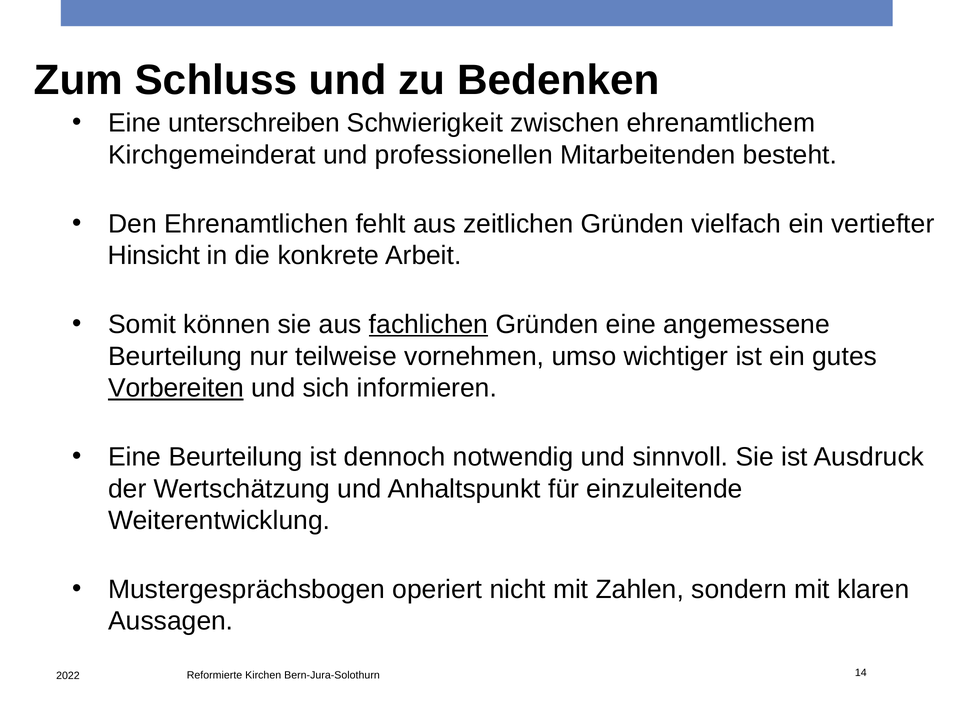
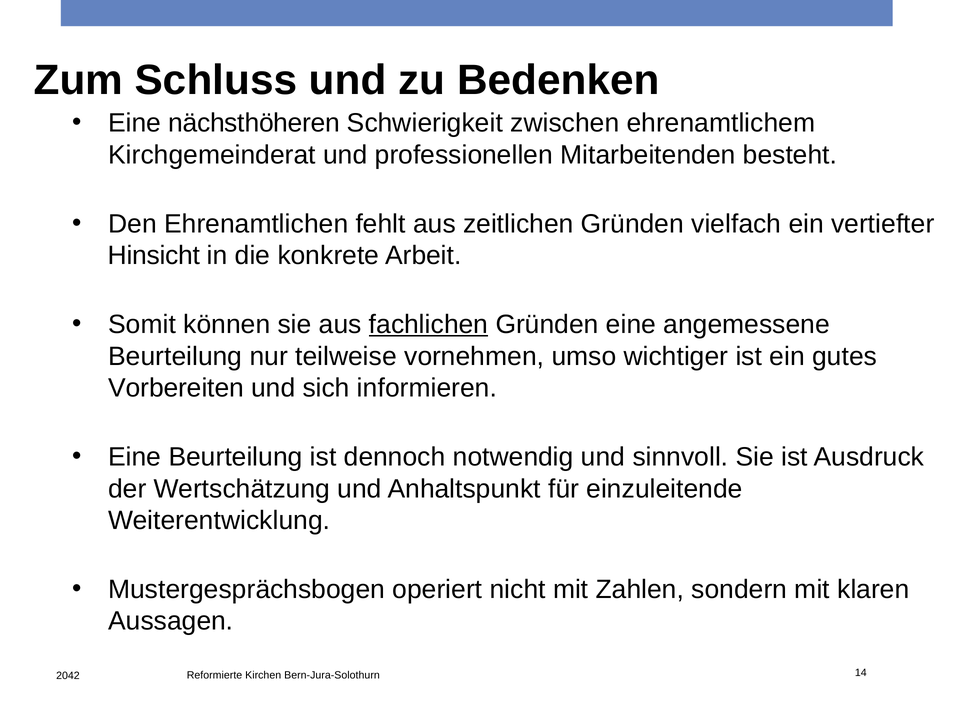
unterschreiben: unterschreiben -> nächsthöheren (254, 123)
Vorbereiten underline: present -> none (176, 388)
2022: 2022 -> 2042 (68, 675)
